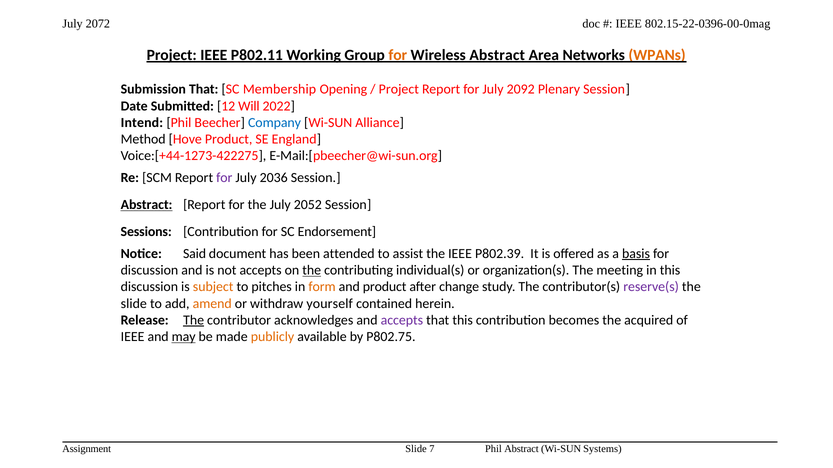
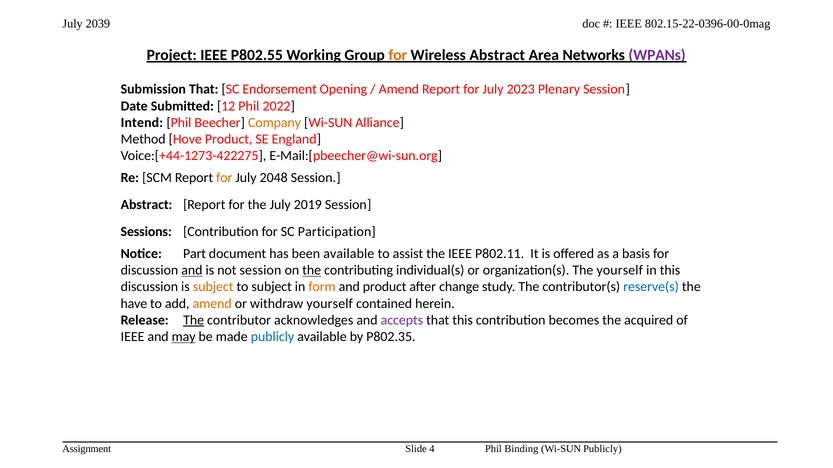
2072: 2072 -> 2039 (98, 24)
P802.11: P802.11 -> P802.55 (257, 55)
WPANs colour: orange -> purple (657, 55)
Membership: Membership -> Endorsement (280, 89)
Project: Project -> Amend (399, 89)
2092: 2092 -> 2023 (521, 89)
12 Will: Will -> Phil (249, 106)
Company colour: blue -> orange (275, 123)
for colour: purple -> orange (224, 178)
2036: 2036 -> 2048 (274, 178)
Abstract underline: present -> none (147, 205)
2052: 2052 -> 2019 (308, 205)
Endorsement: Endorsement -> Participation (337, 232)
Said: Said -> Part (195, 254)
been attended: attended -> available (349, 254)
P802.39: P802.39 -> P802.11 (500, 254)
basis underline: present -> none (636, 254)
and underline: none -> present (192, 271)
not accepts: accepts -> session (260, 271)
The meeting: meeting -> yourself (620, 271)
to pitches: pitches -> subject (272, 287)
reserve(s colour: purple -> blue (651, 287)
slide: slide -> have (134, 304)
publicly colour: orange -> blue (272, 337)
P802.75: P802.75 -> P802.35 (391, 337)
7: 7 -> 4 (432, 449)
Phil Abstract: Abstract -> Binding (521, 449)
Wi-SUN Systems: Systems -> Publicly (602, 449)
